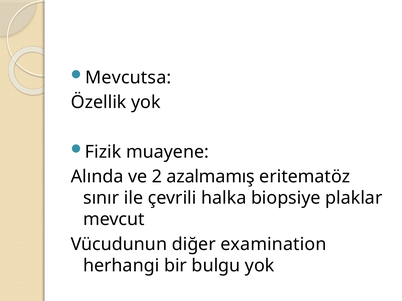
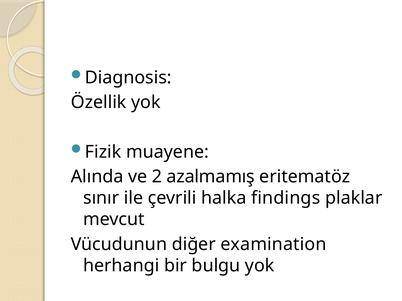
Mevcutsa: Mevcutsa -> Diagnosis (128, 78)
biopsiye: biopsiye -> findings (286, 198)
